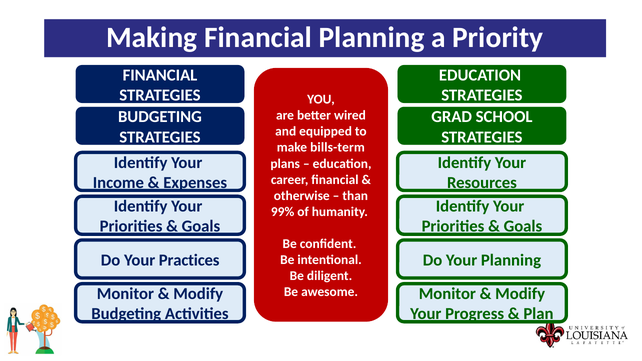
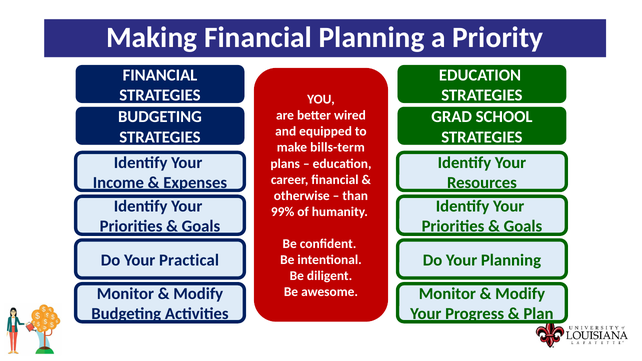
Practices: Practices -> Practical (189, 260)
